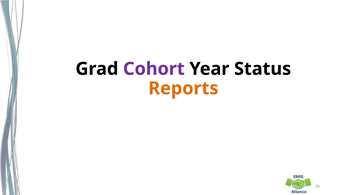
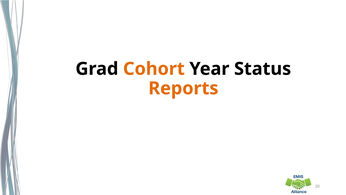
Cohort colour: purple -> orange (154, 69)
